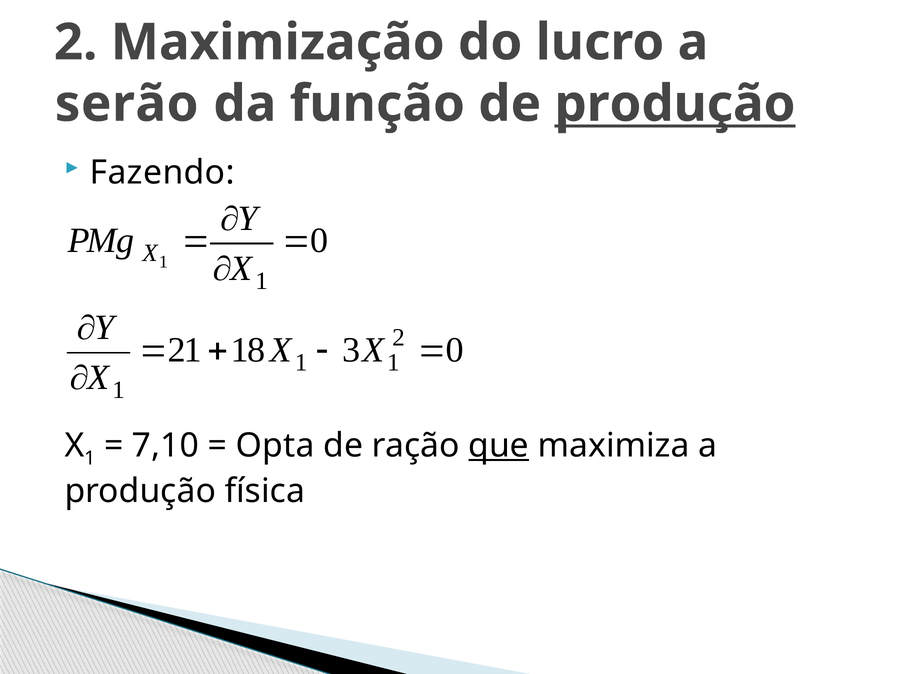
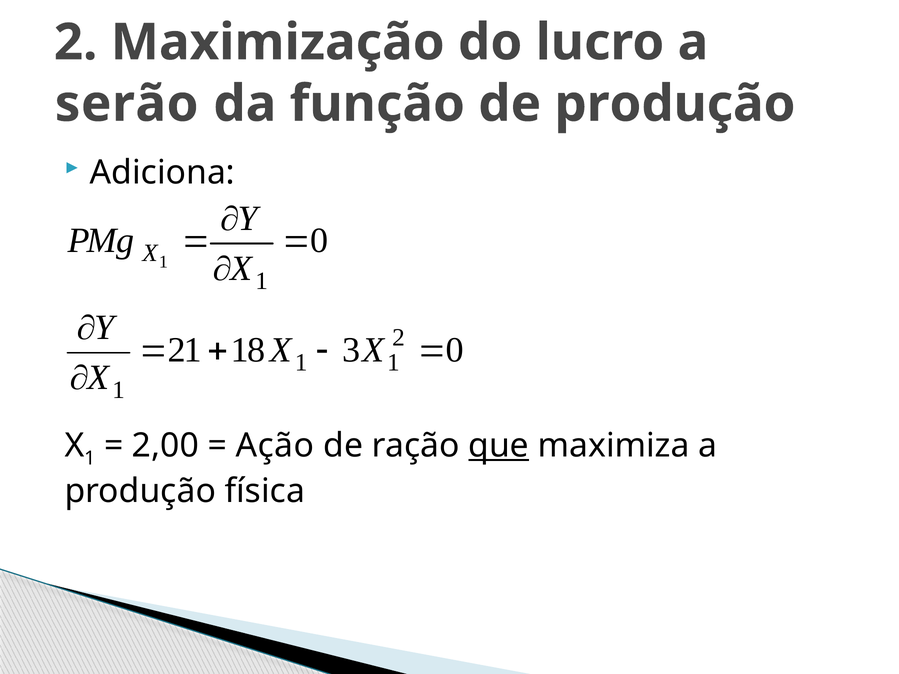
produção underline: present -> none (675, 104)
Fazendo: Fazendo -> Adiciona (162, 173)
7,10: 7,10 -> 2,00 (165, 446)
Opta: Opta -> Ação (275, 446)
